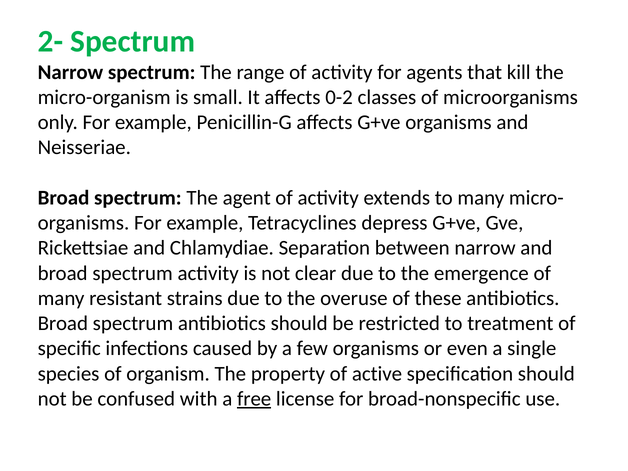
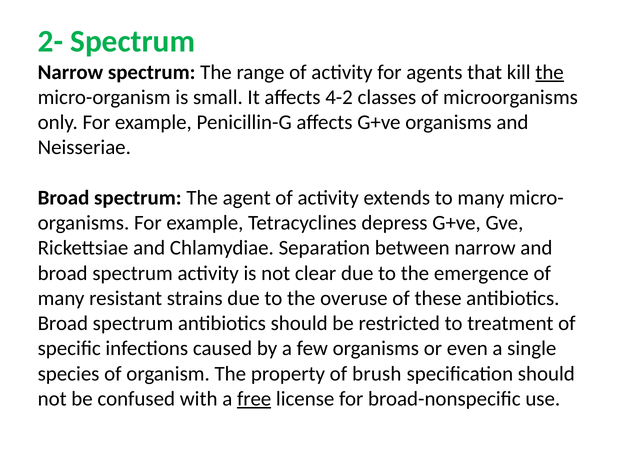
the underline: none -> present (550, 72)
0-2: 0-2 -> 4-2 (339, 97)
active: active -> brush (377, 374)
